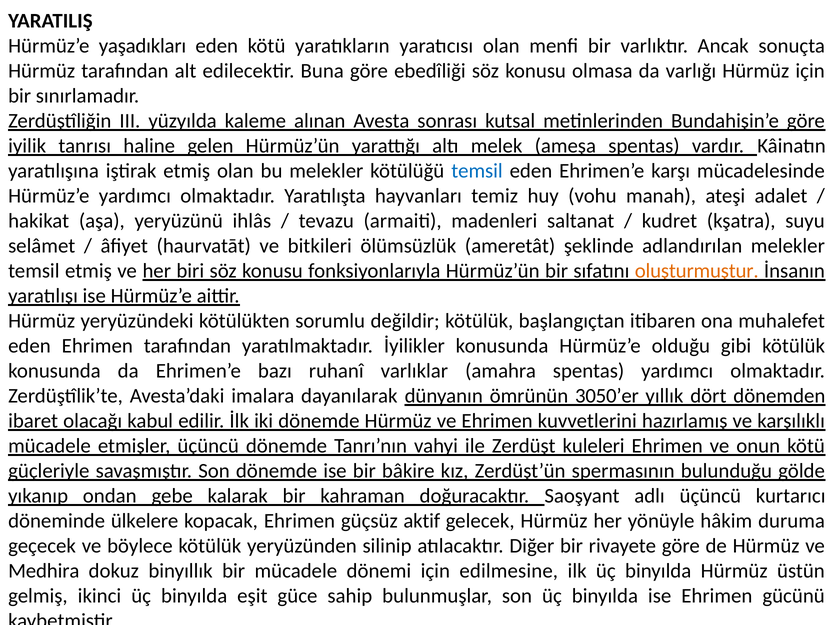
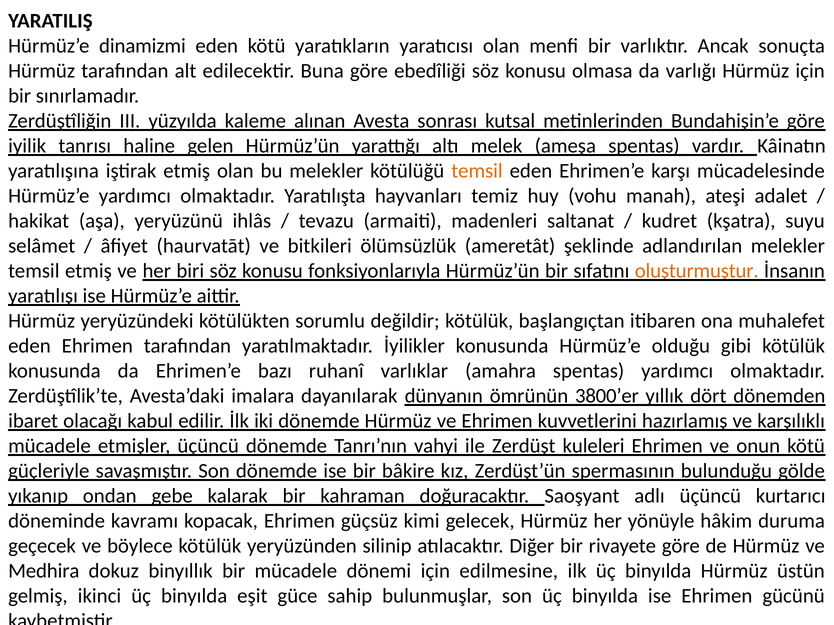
yaşadıkları: yaşadıkları -> dinamizmi (142, 46)
temsil colour: blue -> orange (477, 171)
3050’er: 3050’er -> 3800’er (607, 396)
ülkelere: ülkelere -> kavramı (145, 521)
aktif: aktif -> kimi (422, 521)
